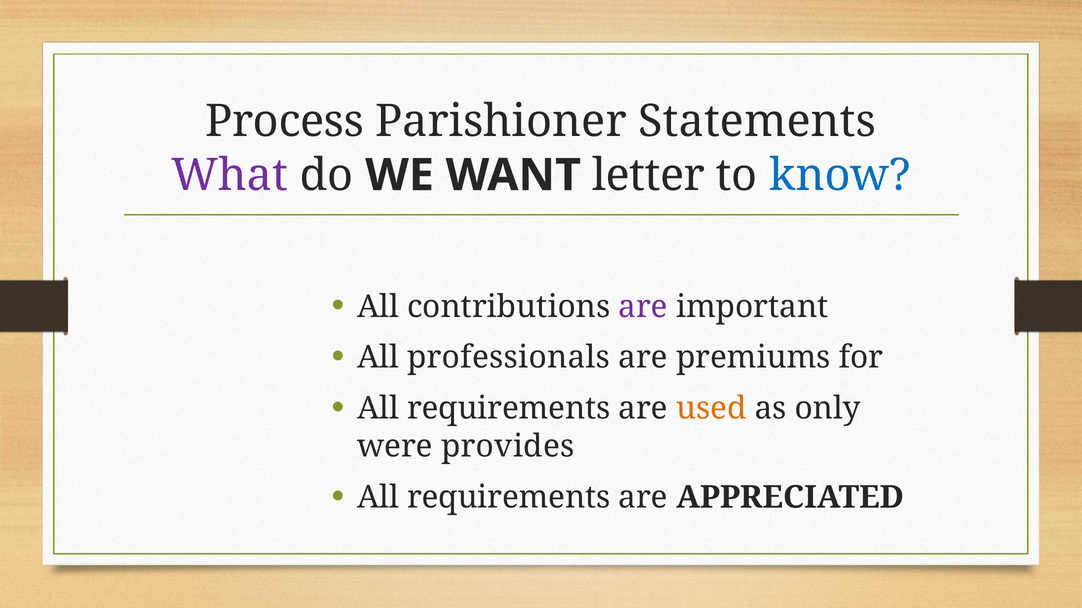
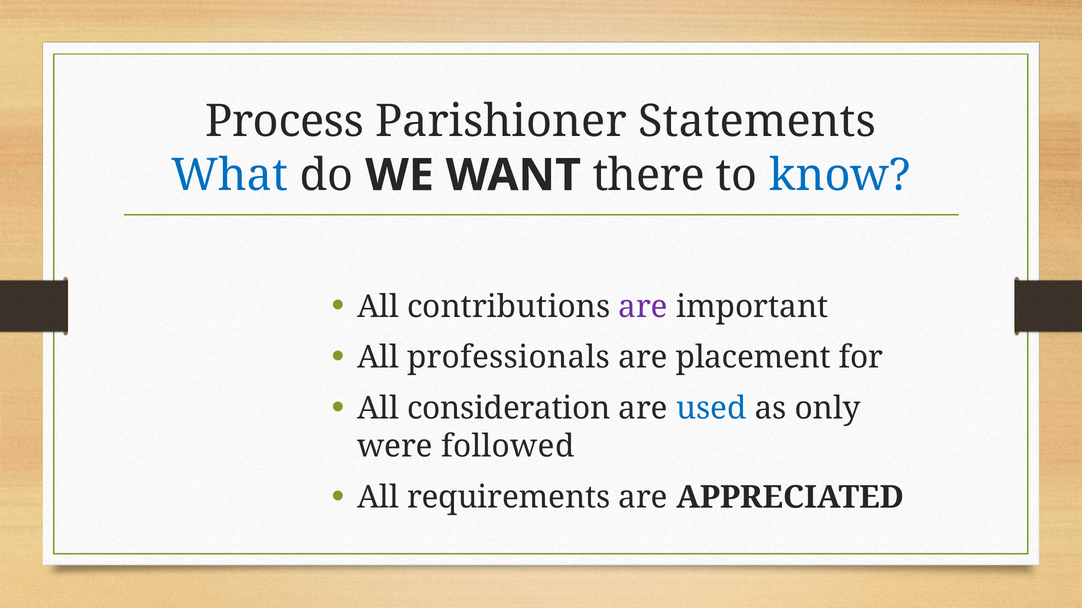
What colour: purple -> blue (230, 175)
letter: letter -> there (649, 175)
premiums: premiums -> placement (753, 358)
requirements: requirements -> consideration (509, 409)
used colour: orange -> blue (711, 409)
provides: provides -> followed (508, 447)
